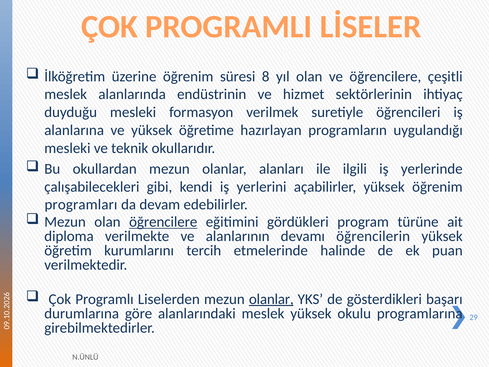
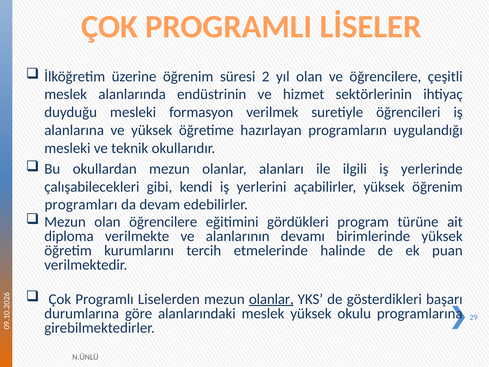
süresi 8: 8 -> 2 (266, 76)
öğrencilere underline: present -> none (163, 222)
öğrencilerin: öğrencilerin -> birimlerinde (373, 236)
